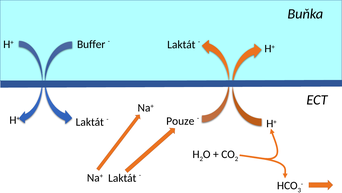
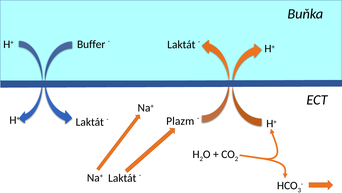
Pouze: Pouze -> Plazm (180, 121)
